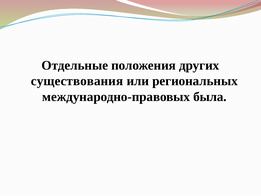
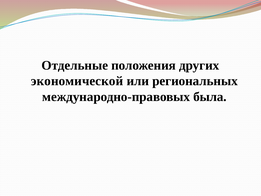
существования: существования -> экономической (77, 81)
